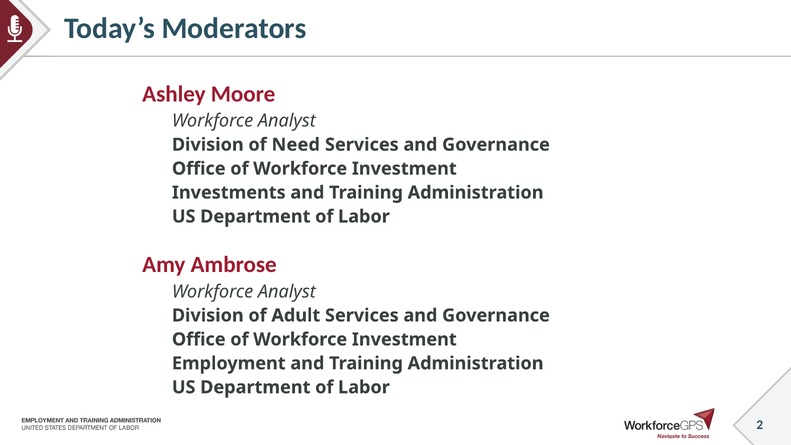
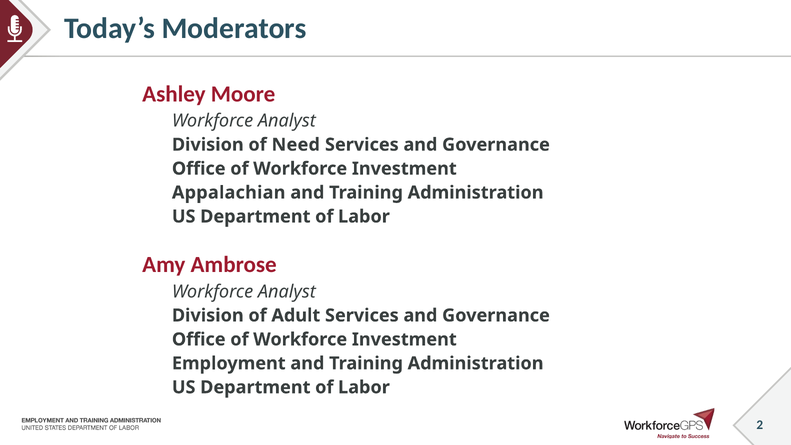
Investments: Investments -> Appalachian (229, 193)
